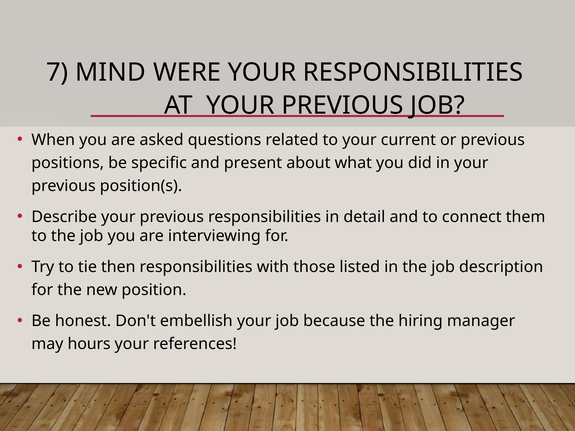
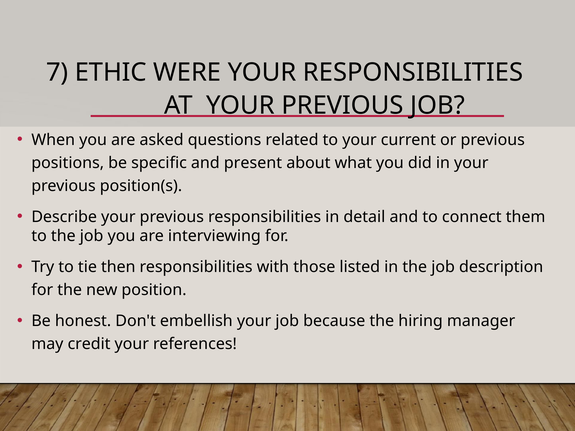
MIND: MIND -> ETHIC (111, 72)
hours: hours -> credit (89, 344)
